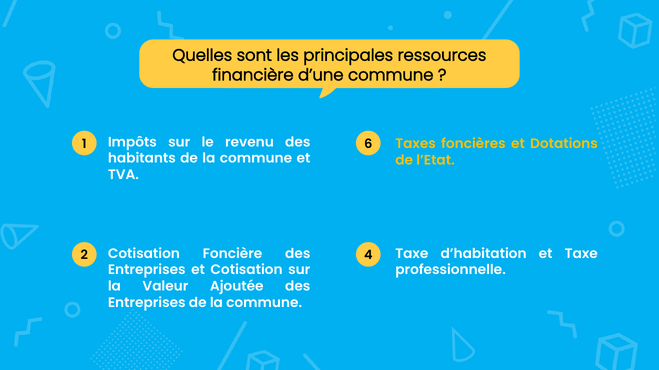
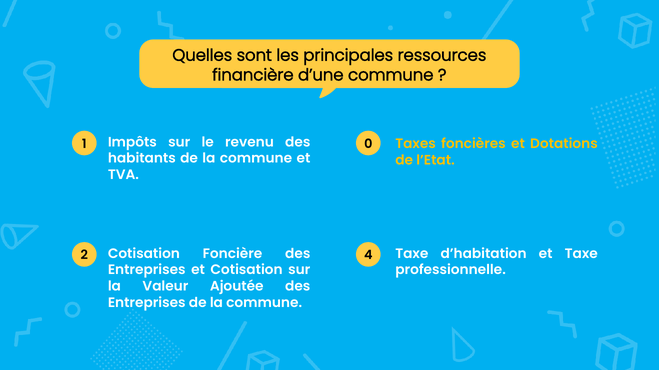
6: 6 -> 0 (368, 144)
